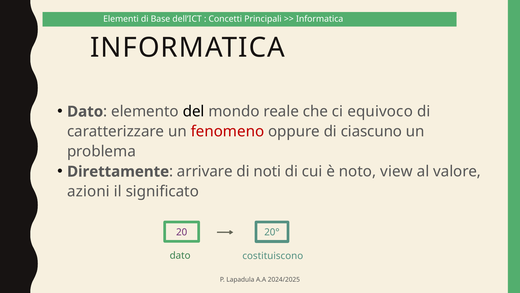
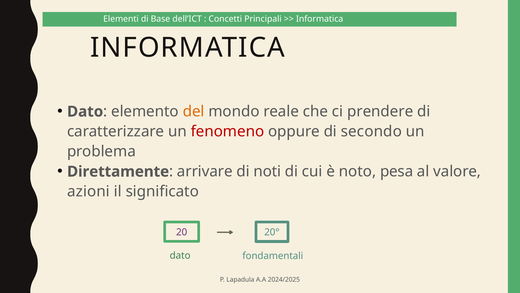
del colour: black -> orange (194, 111)
equivoco: equivoco -> prendere (380, 111)
ciascuno: ciascuno -> secondo (371, 131)
view: view -> pesa (397, 171)
costituiscono: costituiscono -> fondamentali (273, 256)
